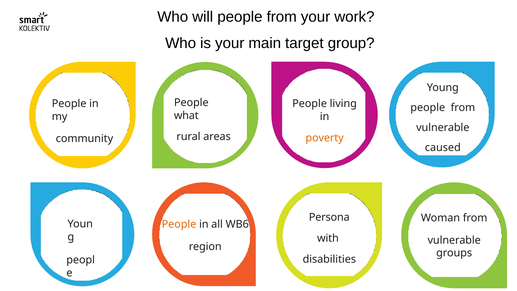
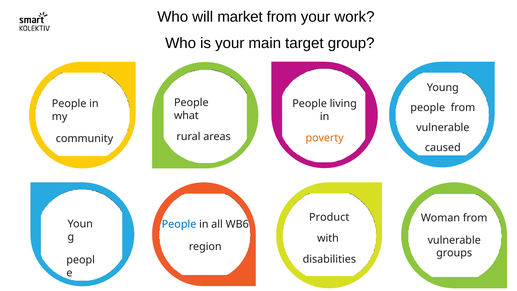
will people: people -> market (240, 17)
Persona: Persona -> Product (329, 217)
People colour: orange -> blue (179, 224)
